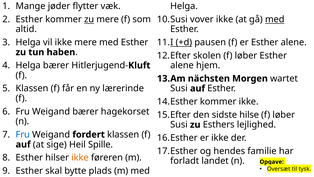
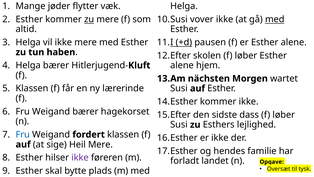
hilse: hilse -> dass (249, 115)
Heil Spille: Spille -> Mere (100, 144)
ikke colour: orange -> purple (80, 157)
